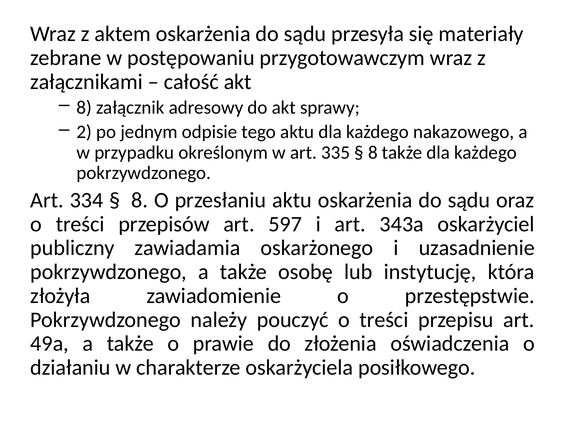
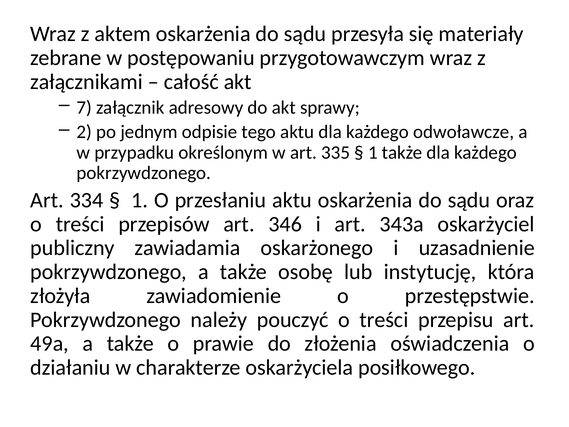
8: 8 -> 7 (84, 107)
nakazowego: nakazowego -> odwoławcze (464, 132)
8: 8 -> 1 (373, 152)
8: 8 -> 1 (140, 200)
597: 597 -> 346 (285, 224)
